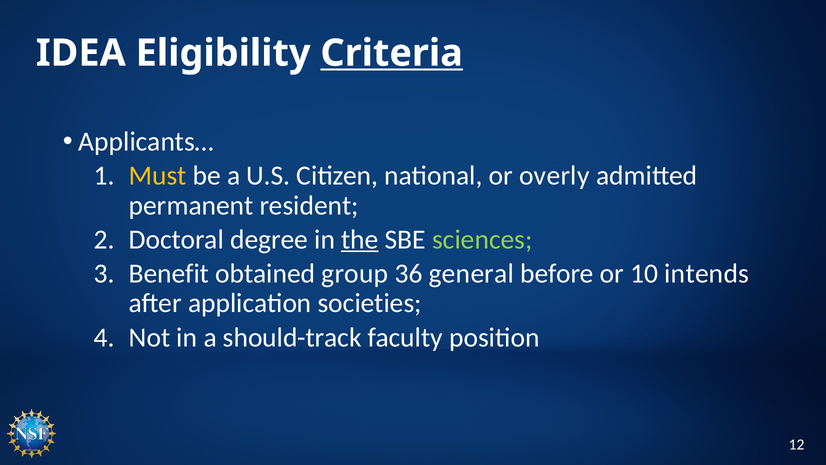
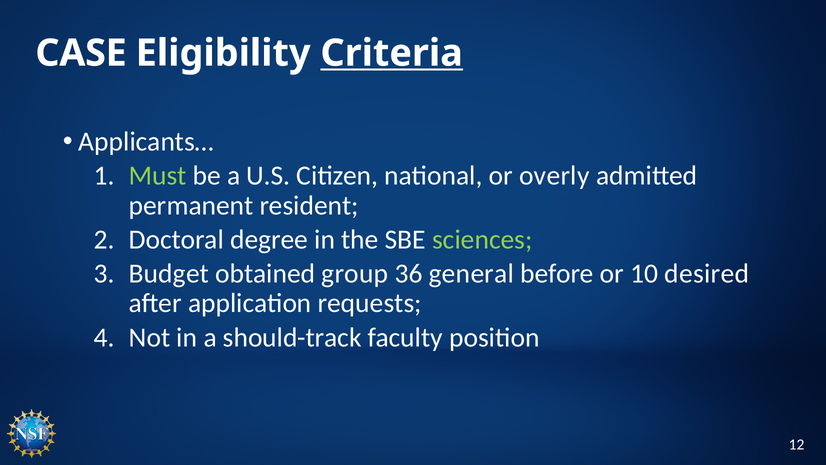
IDEA: IDEA -> CASE (81, 53)
Must colour: yellow -> light green (158, 176)
the underline: present -> none (360, 239)
Benefit: Benefit -> Budget (169, 273)
intends: intends -> desired (707, 273)
societies: societies -> requests (370, 303)
